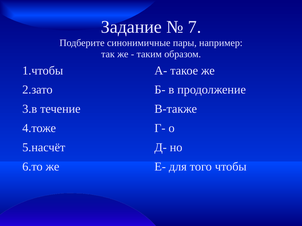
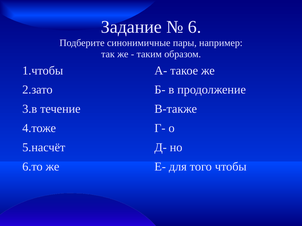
7: 7 -> 6 (195, 27)
